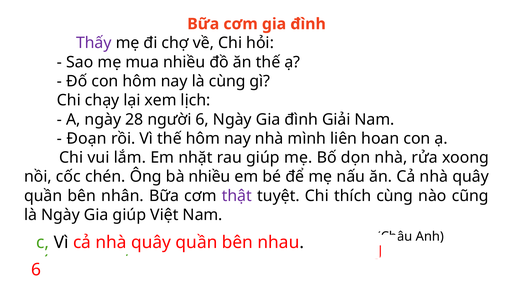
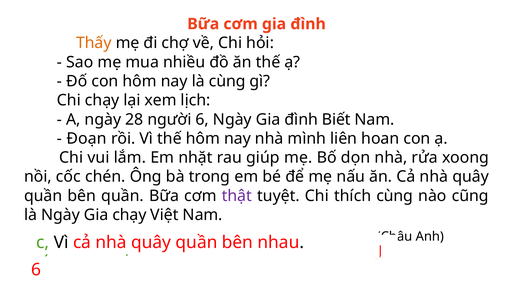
Thấy colour: purple -> orange (94, 43)
Giải: Giải -> Biết (336, 119)
bà nhiều: nhiều -> trong (209, 176)
bên nhân: nhân -> quần (123, 195)
Gia giúp: giúp -> chạy (129, 215)
